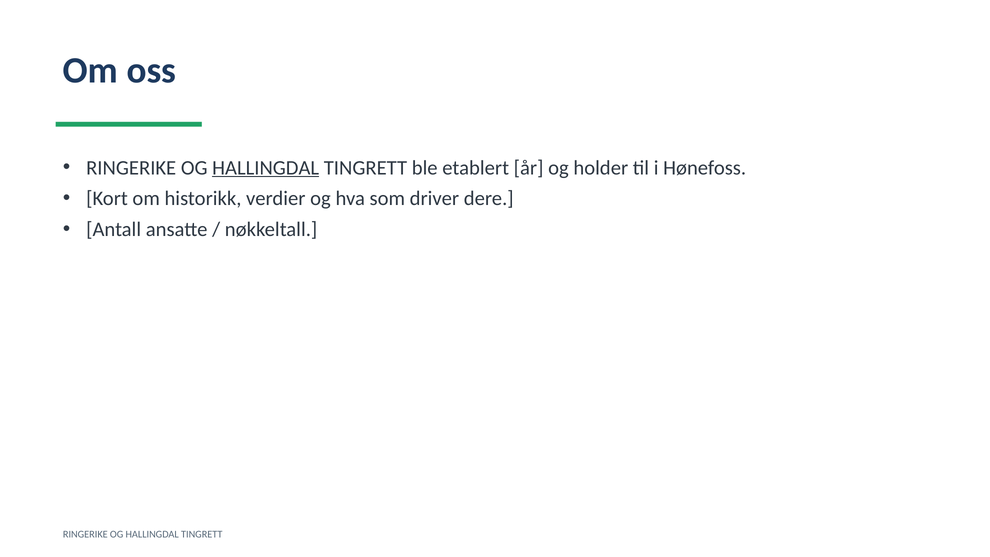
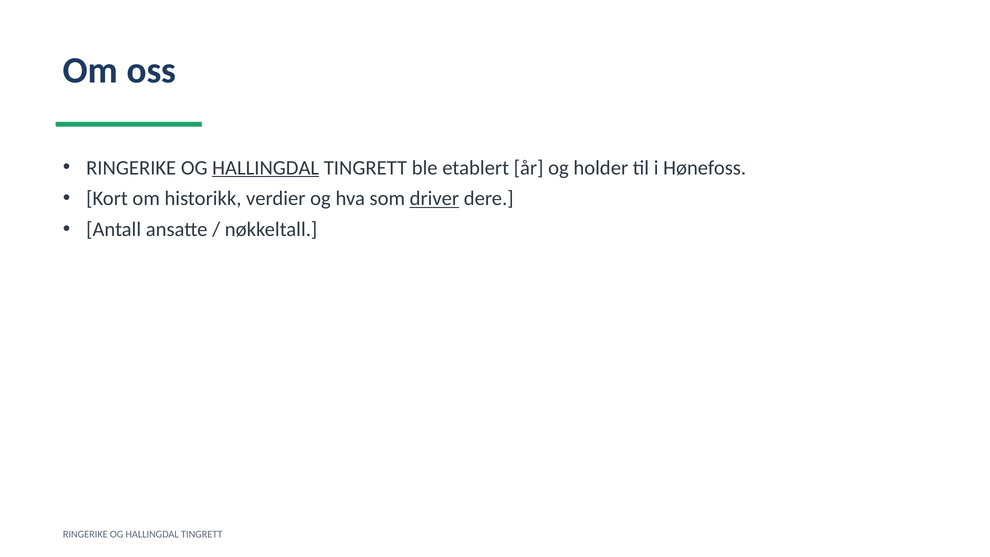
driver underline: none -> present (434, 199)
